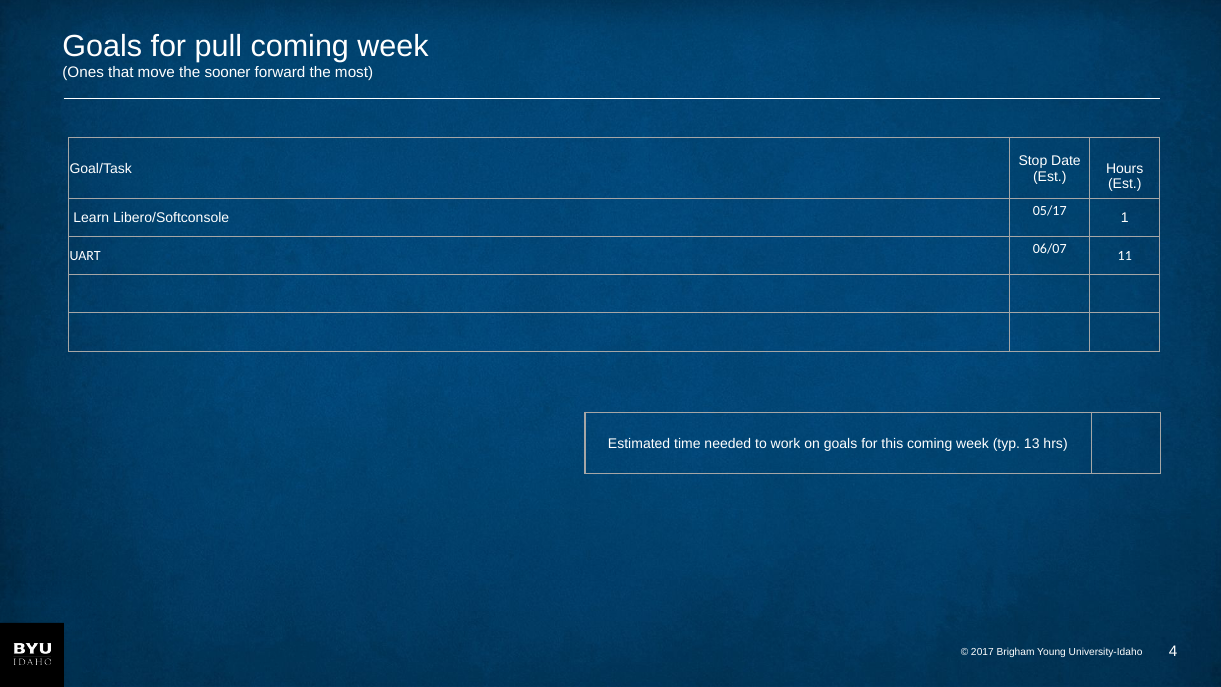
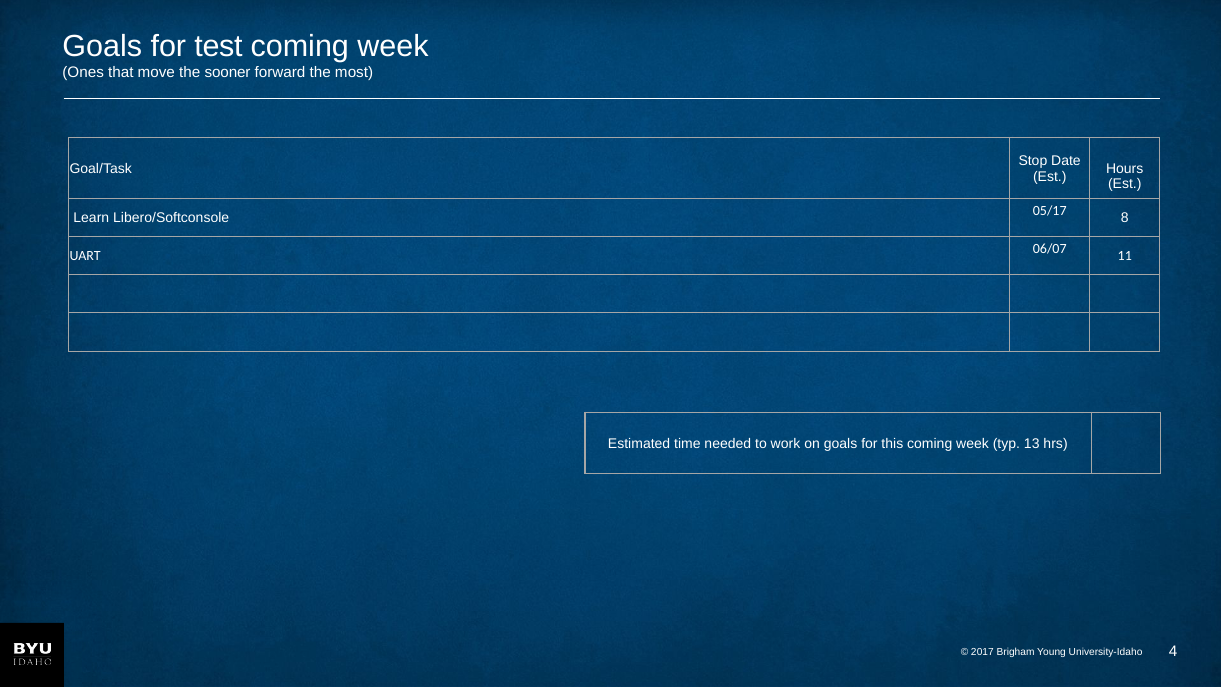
pull: pull -> test (218, 46)
1: 1 -> 8 (1125, 218)
